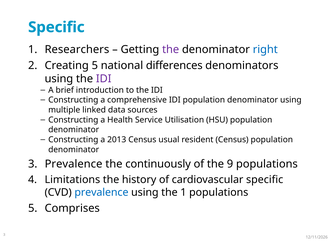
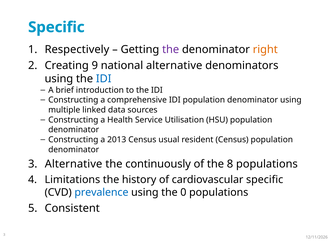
Researchers: Researchers -> Respectively (77, 50)
right colour: blue -> orange (265, 50)
Creating 5: 5 -> 9 (95, 66)
national differences: differences -> alternative (174, 66)
IDI colour: purple -> blue (104, 79)
3 Prevalence: Prevalence -> Alternative (74, 164)
9: 9 -> 8 (230, 164)
the 1: 1 -> 0 (183, 193)
Comprises: Comprises -> Consistent (72, 208)
